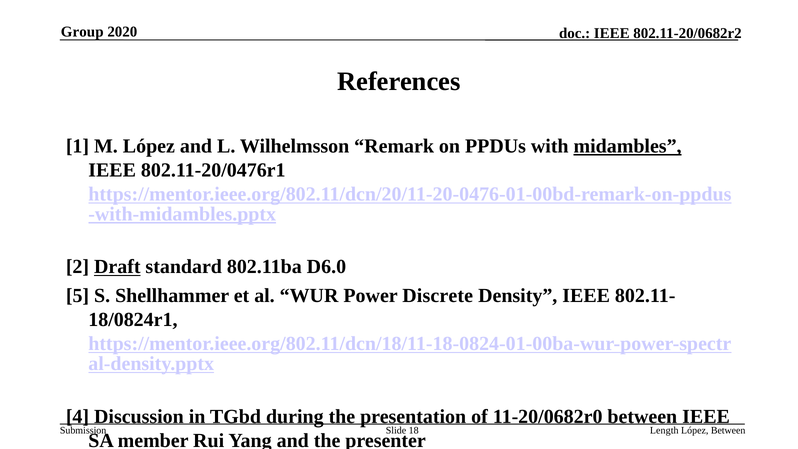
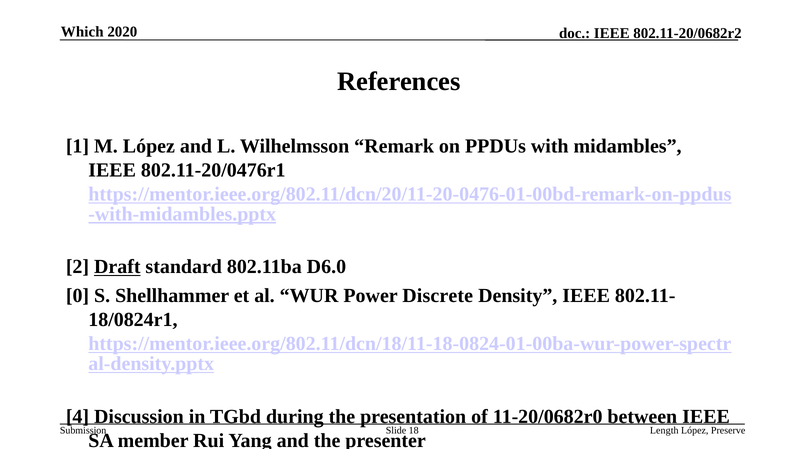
Group: Group -> Which (82, 32)
midambles underline: present -> none (628, 146)
5: 5 -> 0 (77, 296)
López Between: Between -> Preserve (728, 431)
